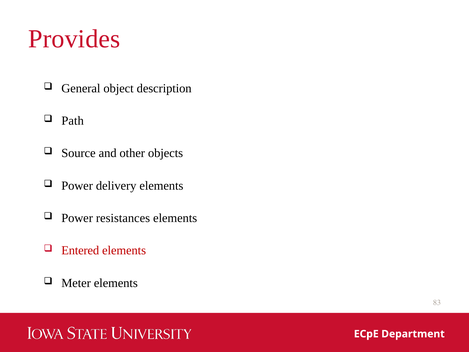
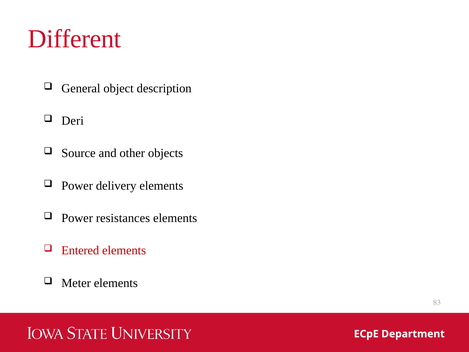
Provides: Provides -> Different (74, 39)
Path: Path -> Deri (73, 121)
